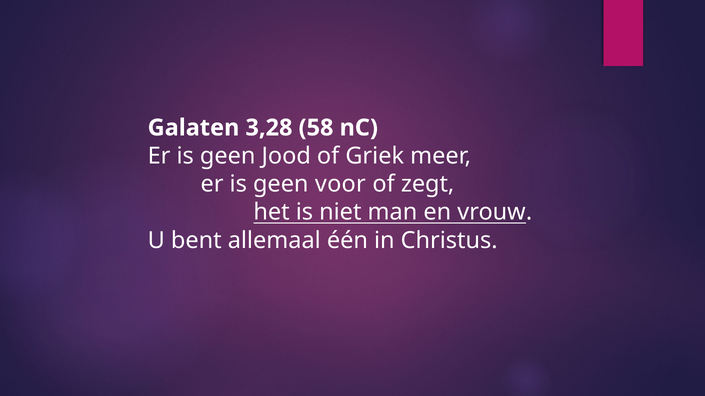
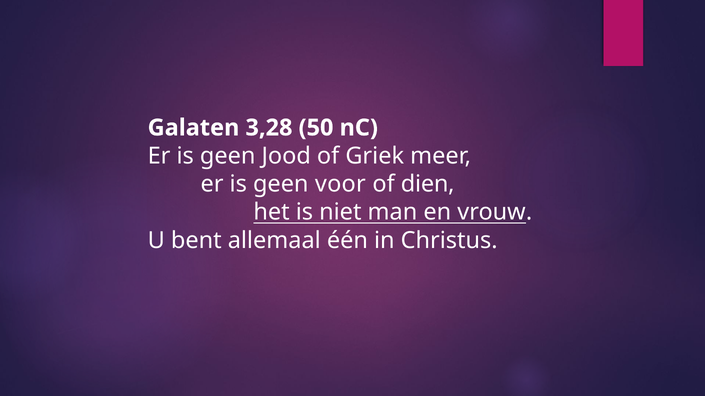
58: 58 -> 50 (316, 128)
zegt: zegt -> dien (428, 184)
